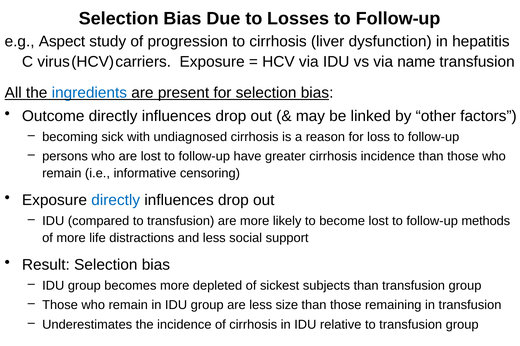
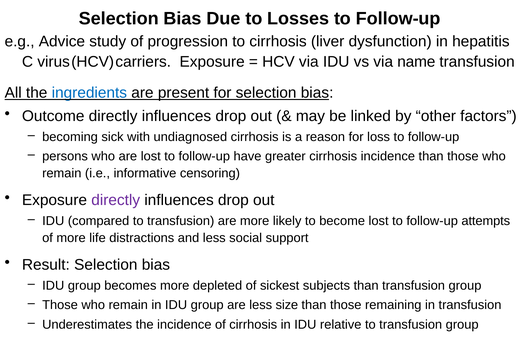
Aspect: Aspect -> Advice (62, 41)
directly colour: blue -> purple (116, 201)
methods: methods -> attempts (486, 221)
